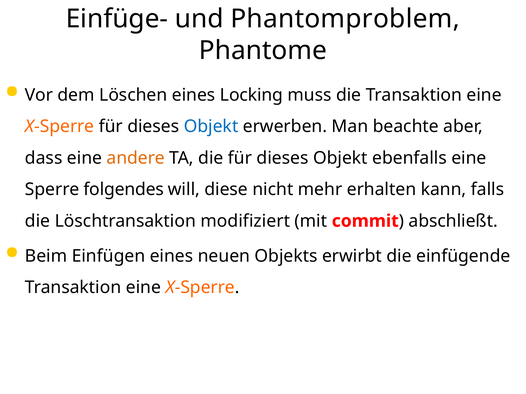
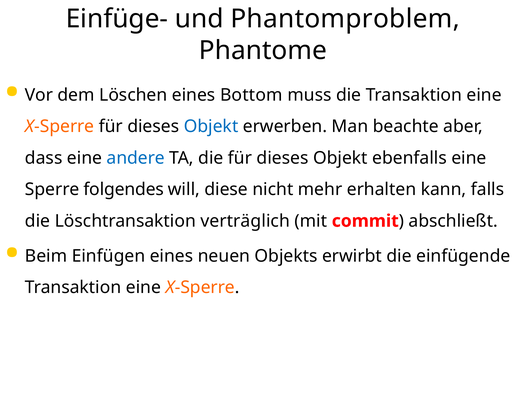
Locking: Locking -> Bottom (251, 95)
andere colour: orange -> blue (136, 158)
modifiziert: modifiziert -> verträglich (245, 221)
